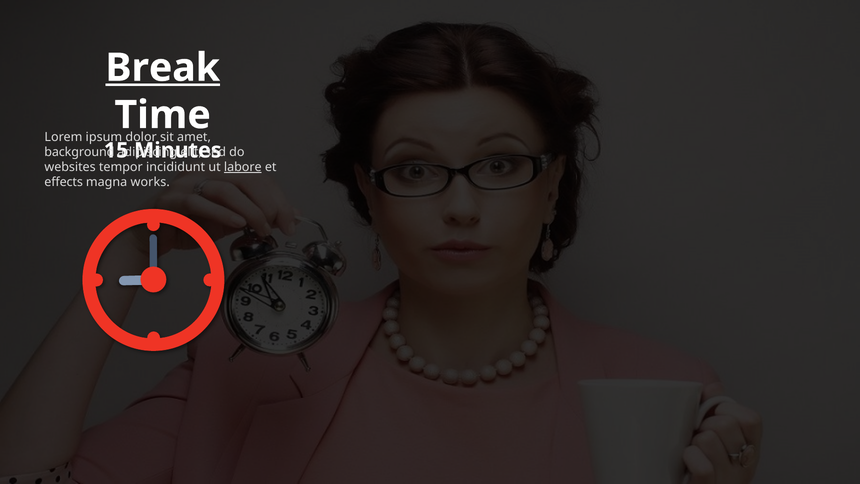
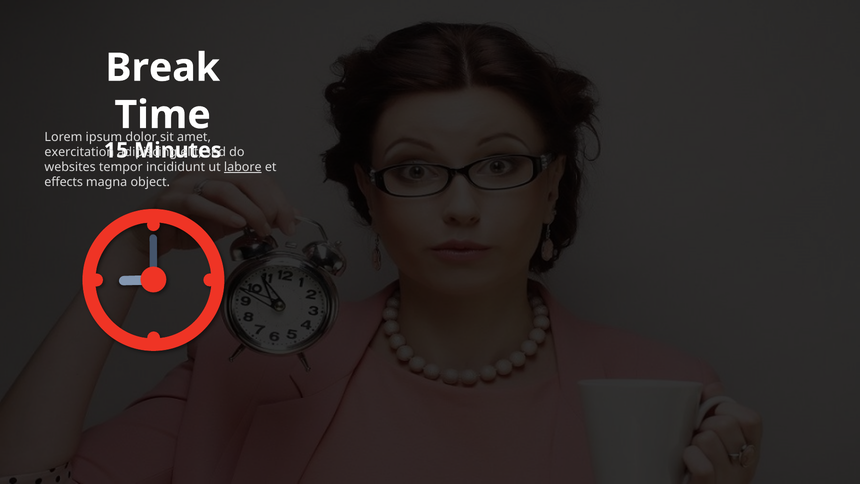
Break underline: present -> none (163, 68)
background: background -> exercitation (79, 152)
works: works -> object (150, 182)
